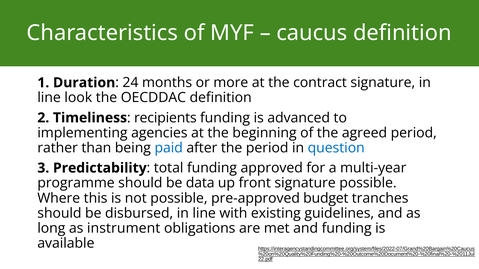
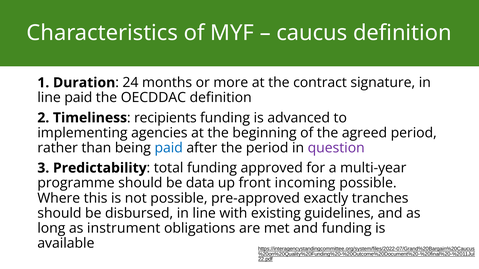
line look: look -> paid (78, 98)
question colour: blue -> purple (336, 148)
front signature: signature -> incoming (305, 183)
budget: budget -> exactly (326, 198)
